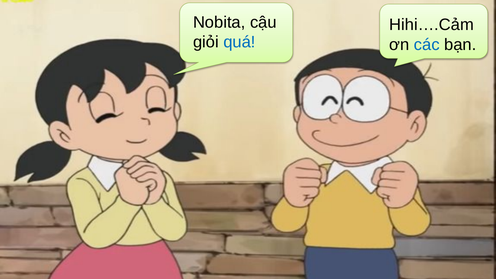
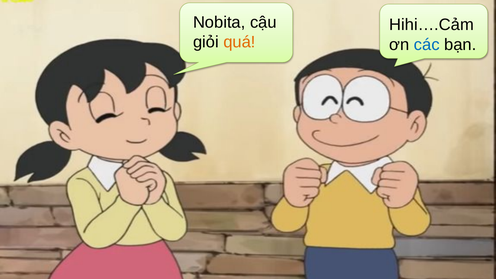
quá colour: blue -> orange (239, 42)
